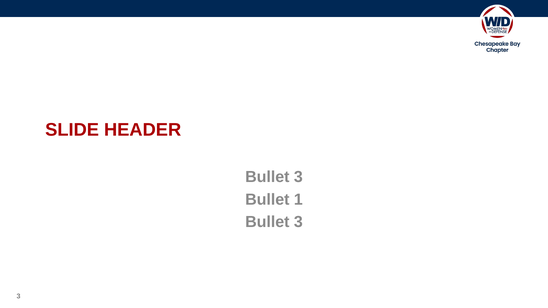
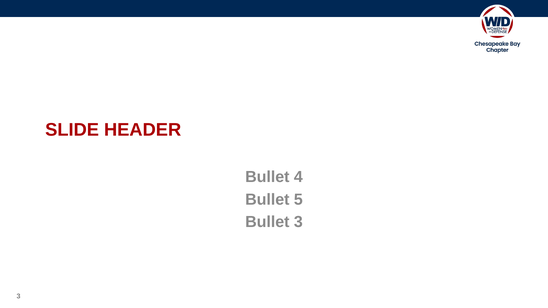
3: 3 -> 4 (298, 177)
1: 1 -> 5 (298, 200)
